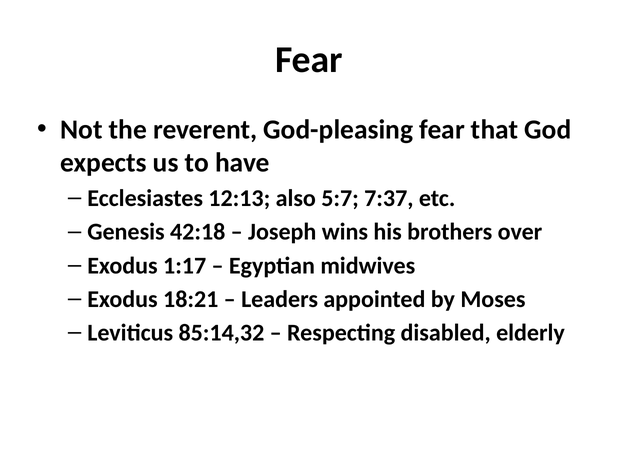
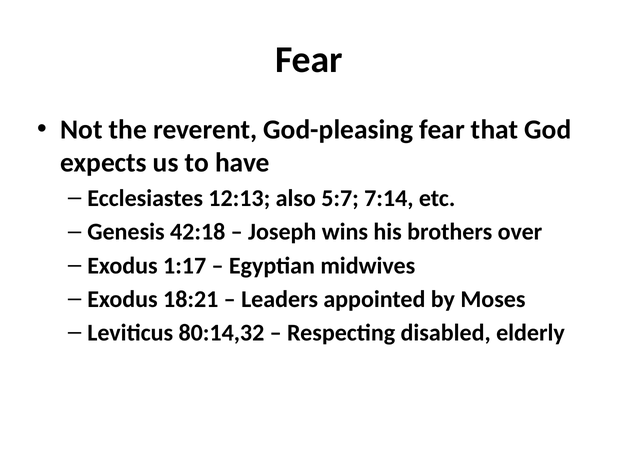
7:37: 7:37 -> 7:14 (389, 198)
85:14,32: 85:14,32 -> 80:14,32 (221, 333)
